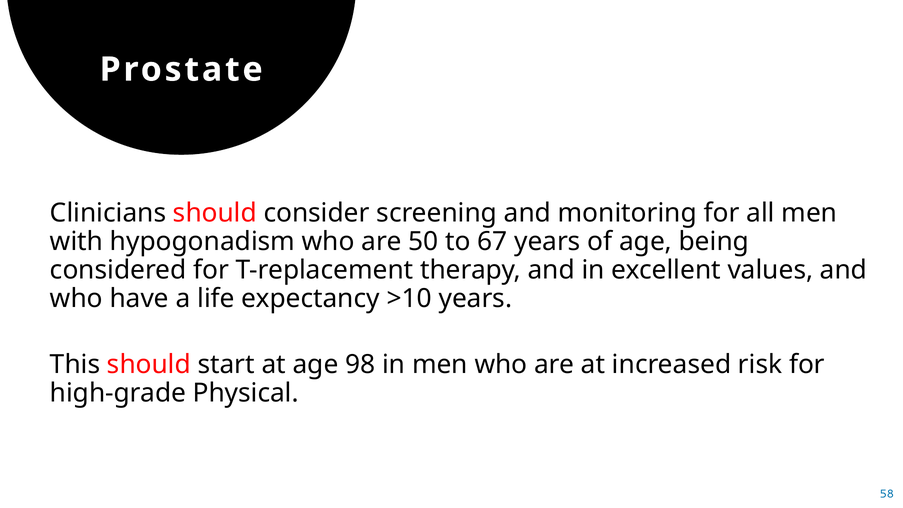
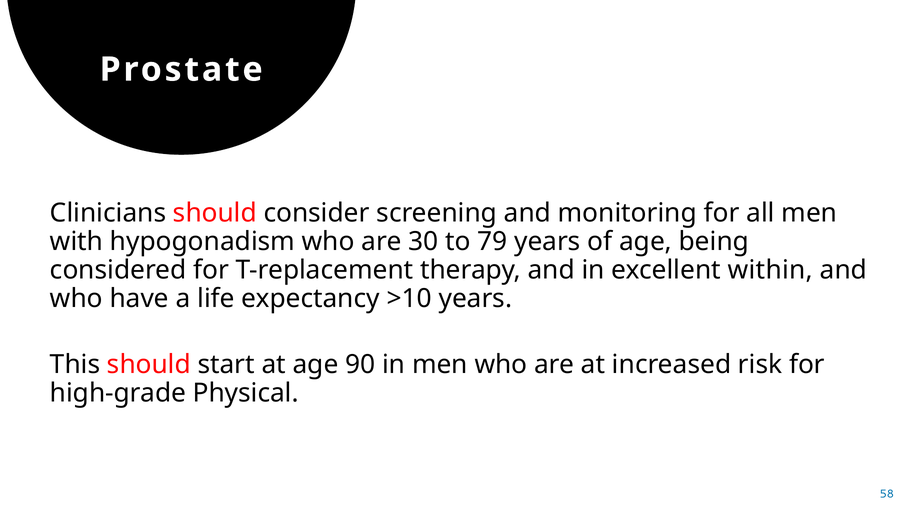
50: 50 -> 30 (423, 242)
67: 67 -> 79 (492, 242)
values: values -> within (770, 270)
98: 98 -> 90 (360, 365)
